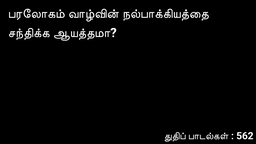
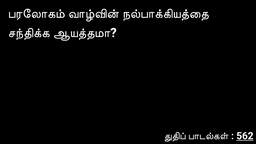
562 underline: none -> present (245, 136)
